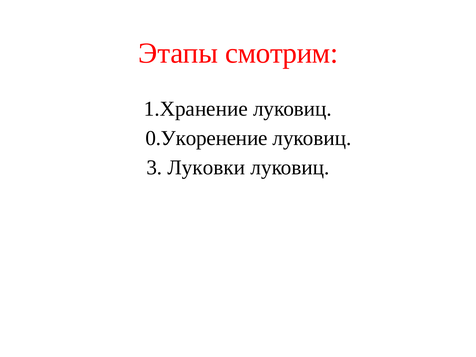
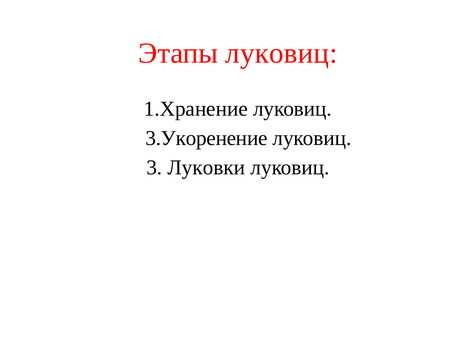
Этапы смотрим: смотрим -> луковиц (281, 53)
0.Укоренение: 0.Укоренение -> 3.Укоренение (207, 138)
